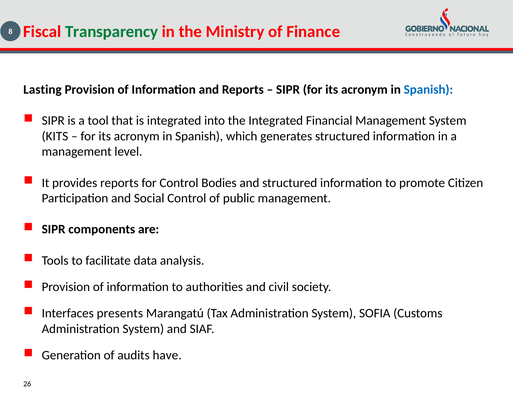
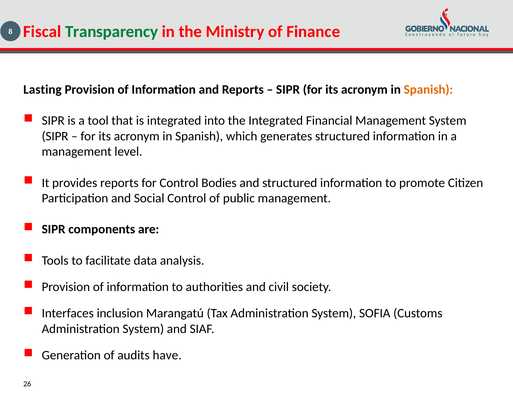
Spanish colour: blue -> orange (428, 90)
KITS: KITS -> SIPR (55, 136)
presents: presents -> inclusion (120, 314)
